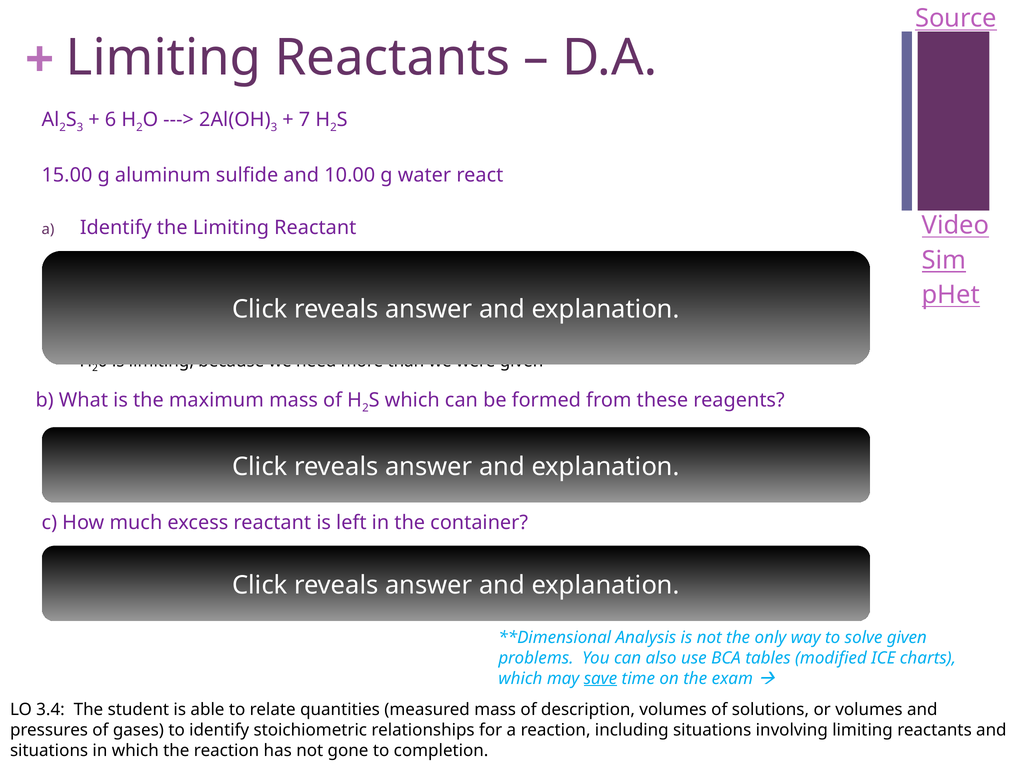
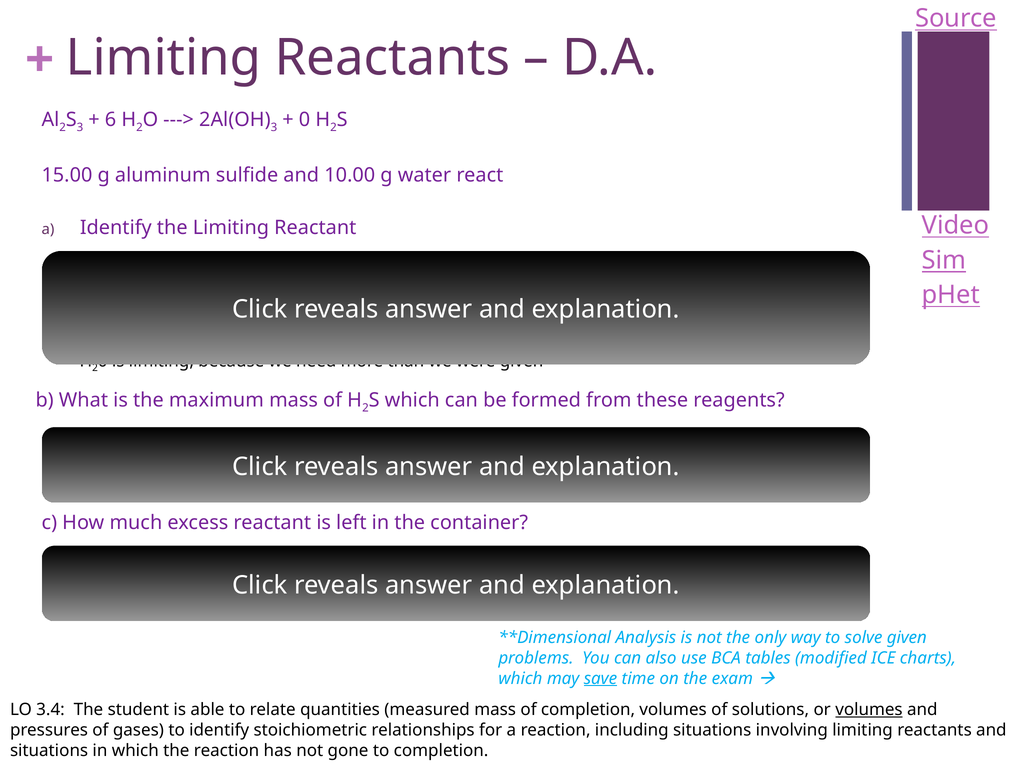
7: 7 -> 0 (304, 120)
of description: description -> completion (588, 709)
volumes underline: none -> present (869, 709)
